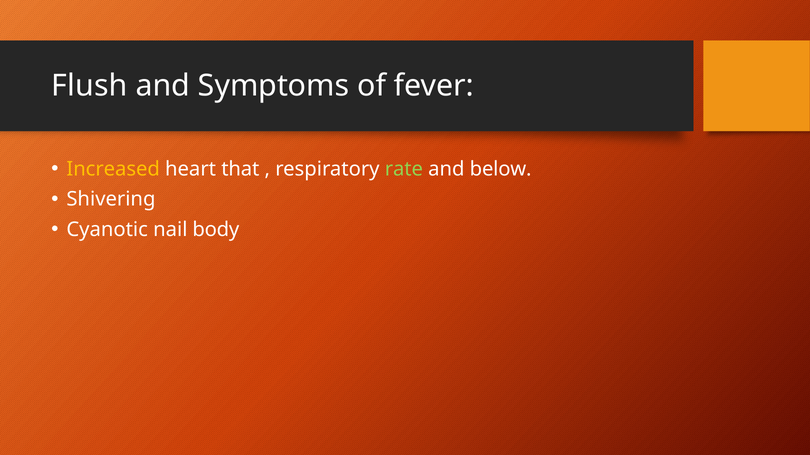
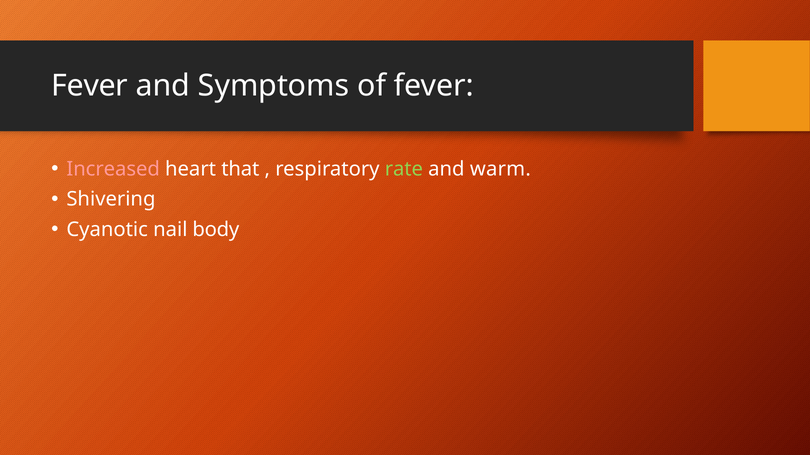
Flush: Flush -> Fever (90, 86)
Increased colour: yellow -> pink (113, 169)
below: below -> warm (500, 169)
